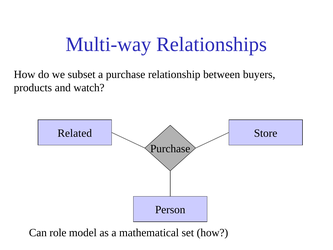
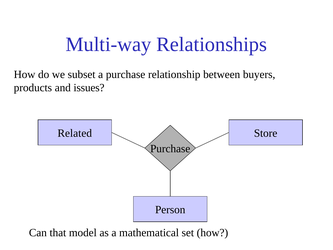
watch: watch -> issues (89, 88)
role: role -> that (58, 233)
